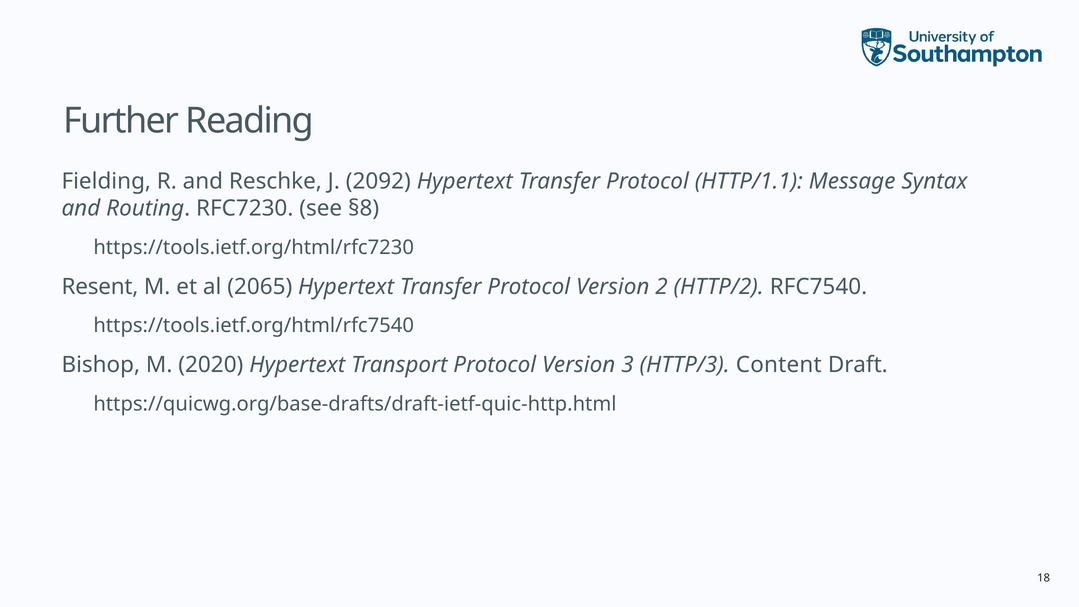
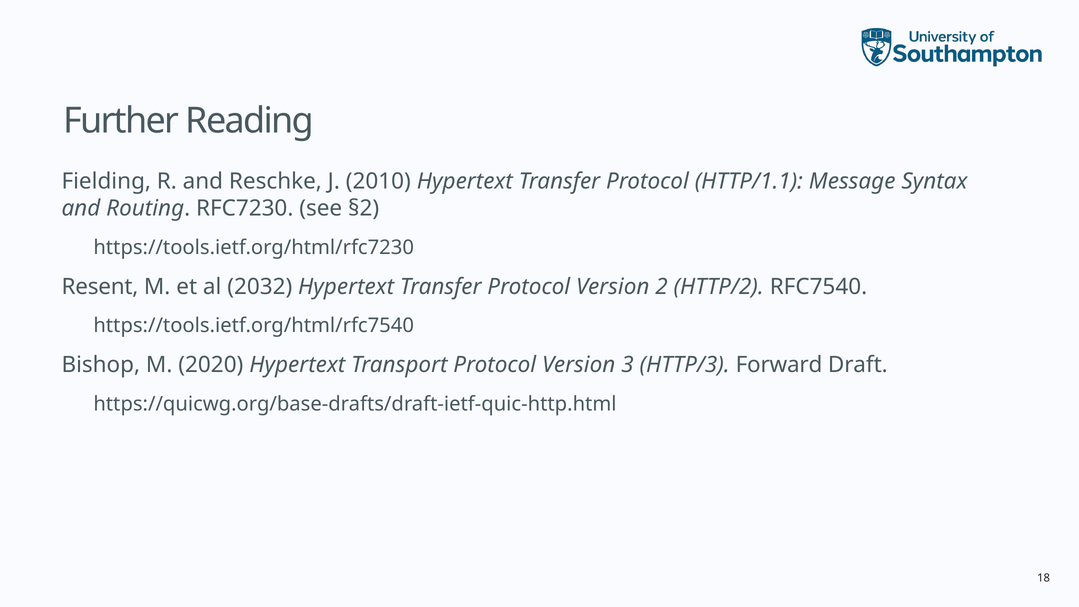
2092: 2092 -> 2010 (378, 182)
§8: §8 -> §2 (364, 209)
2065: 2065 -> 2032 (260, 287)
Content: Content -> Forward (779, 365)
